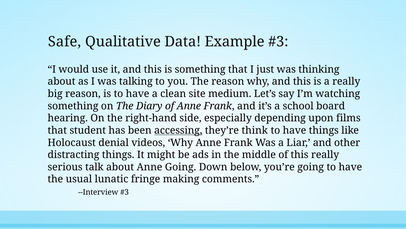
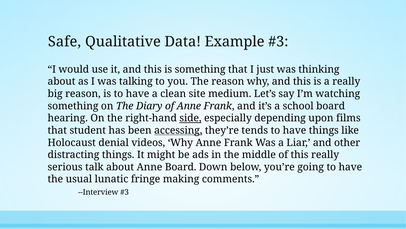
side underline: none -> present (190, 118)
think: think -> tends (255, 130)
Anne Going: Going -> Board (181, 167)
